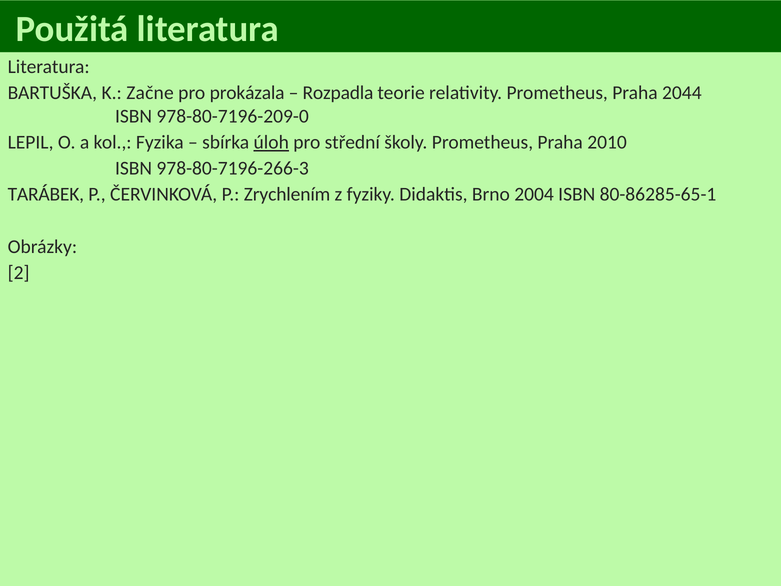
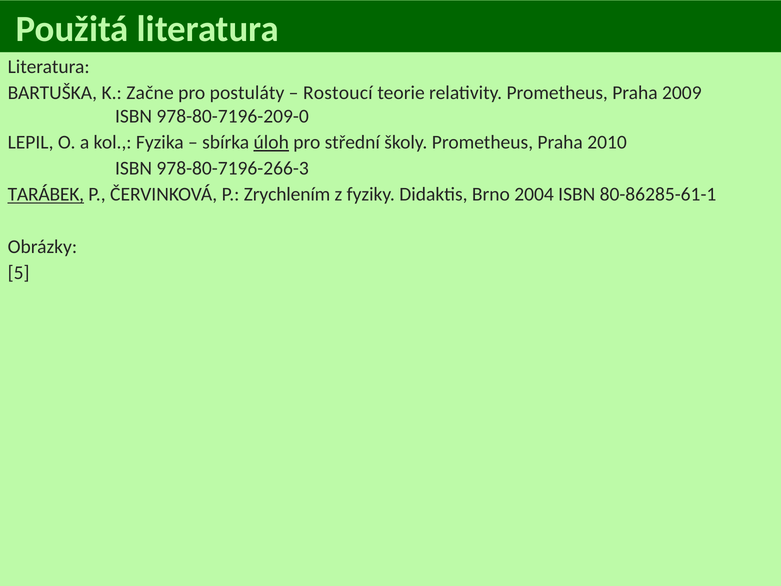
prokázala: prokázala -> postuláty (247, 93)
Rozpadla: Rozpadla -> Rostoucí (338, 93)
2044: 2044 -> 2009 (682, 93)
TARÁBEK underline: none -> present (46, 194)
80-86285-65-1: 80-86285-65-1 -> 80-86285-61-1 (658, 194)
2: 2 -> 5 (19, 273)
